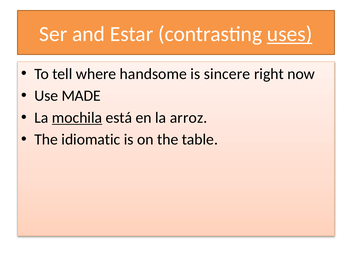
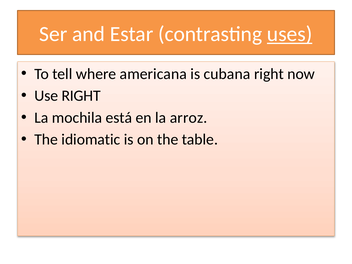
handsome: handsome -> americana (153, 74)
sincere: sincere -> cubana (227, 74)
Use MADE: MADE -> RIGHT (81, 96)
mochila underline: present -> none (77, 118)
